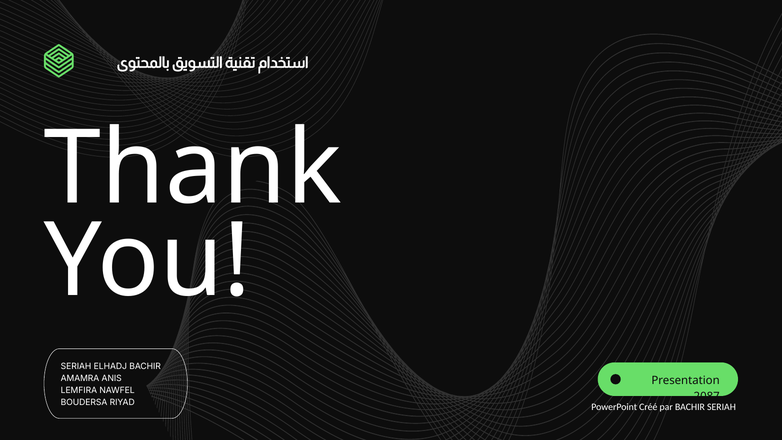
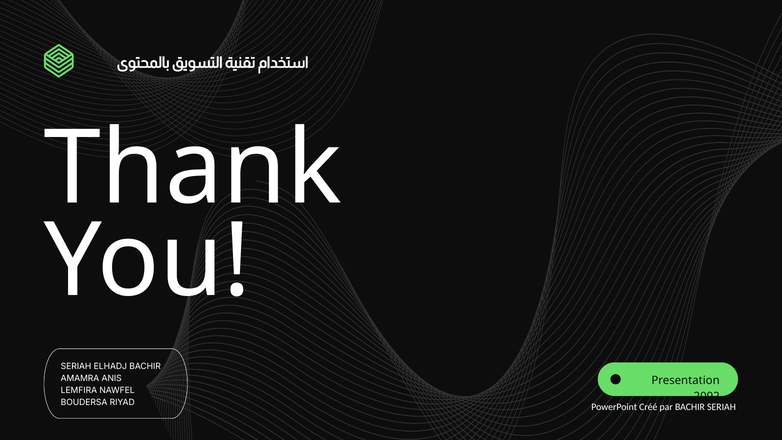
2087: 2087 -> 2092 (707, 396)
